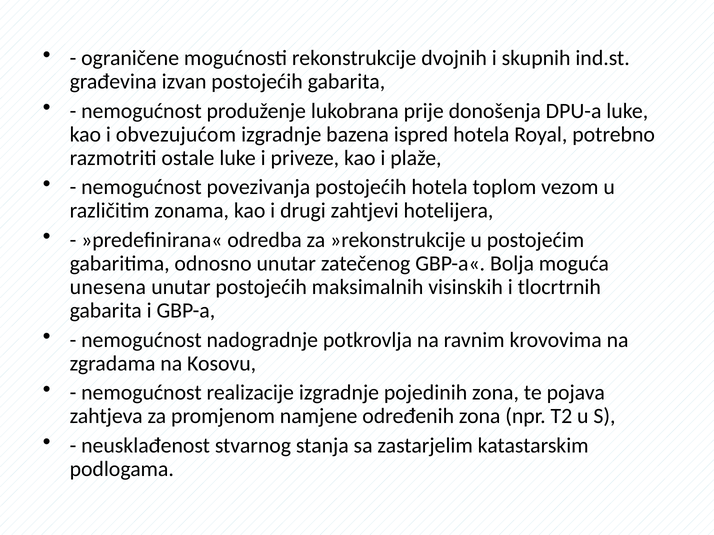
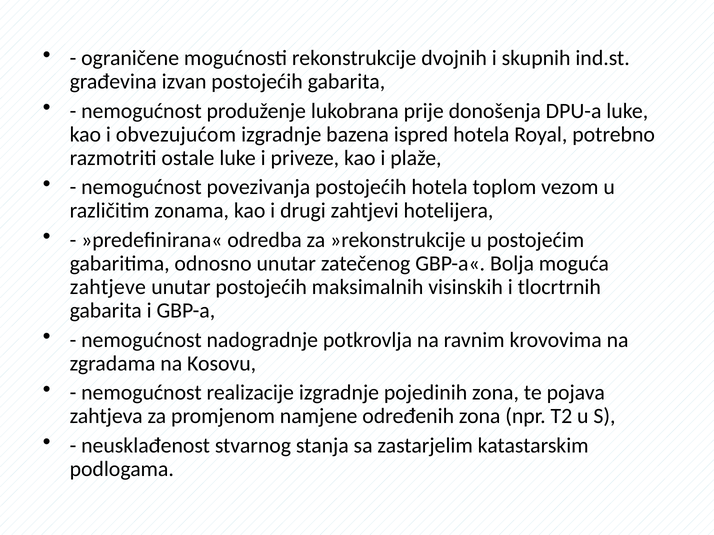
unesena: unesena -> zahtjeve (108, 287)
